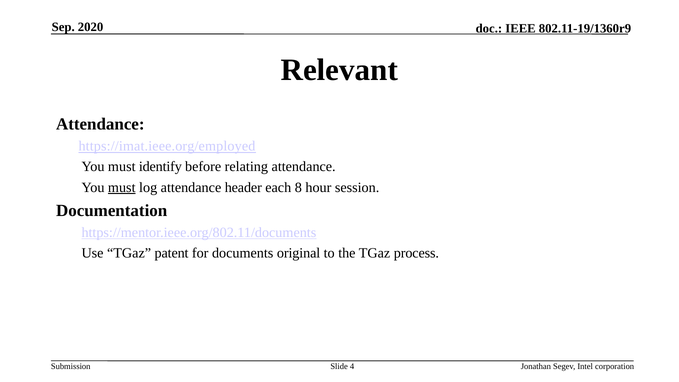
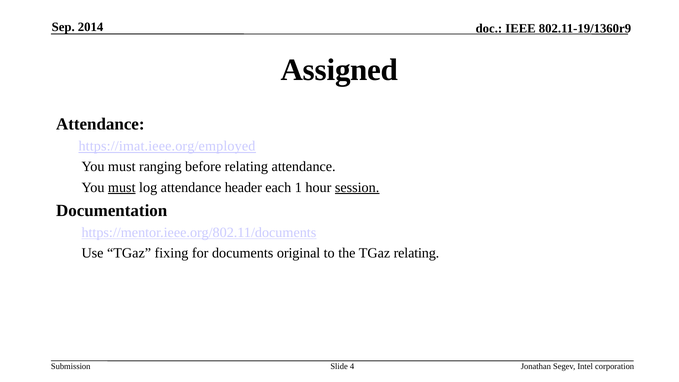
2020: 2020 -> 2014 (91, 27)
Relevant: Relevant -> Assigned (339, 70)
identify: identify -> ranging (160, 167)
8: 8 -> 1 (298, 187)
session underline: none -> present (357, 187)
patent: patent -> fixing (172, 253)
TGaz process: process -> relating (416, 253)
